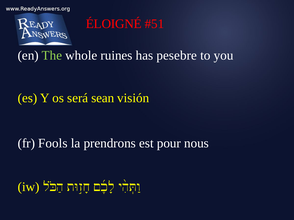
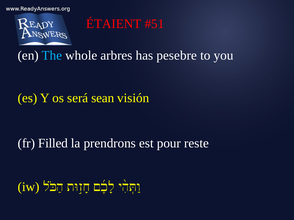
ÉLOIGNÉ: ÉLOIGNÉ -> ÉTAIENT (114, 24)
The colour: light green -> light blue (52, 56)
ruines: ruines -> arbres (116, 56)
Fools: Fools -> Filled (53, 143)
nous: nous -> reste (196, 143)
